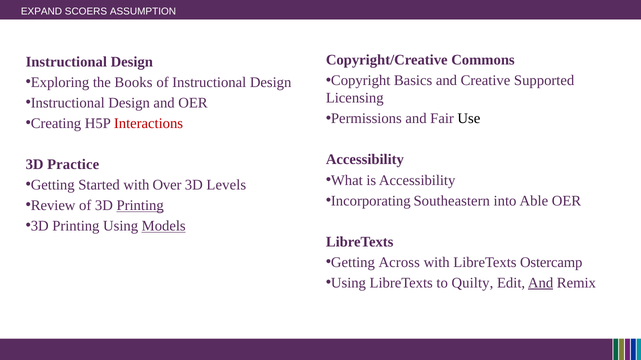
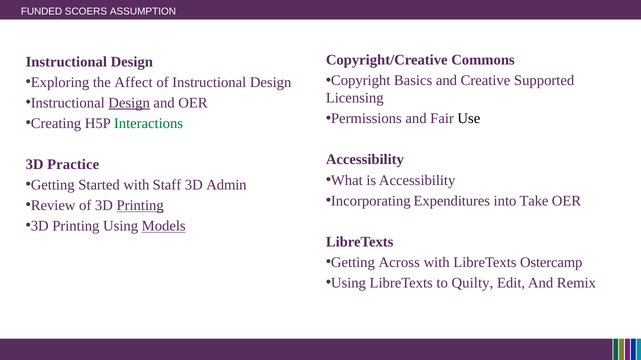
EXPAND: EXPAND -> FUNDED (42, 12)
Books: Books -> Affect (134, 82)
Design underline: none -> present (129, 103)
Interactions colour: red -> green (149, 124)
Over: Over -> Staff (167, 185)
Levels: Levels -> Admin (226, 185)
Southeastern: Southeastern -> Expenditures (452, 201)
Able: Able -> Take (534, 201)
And underline: present -> none (541, 283)
